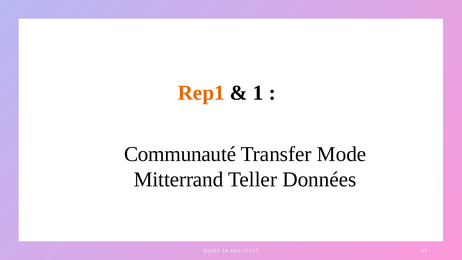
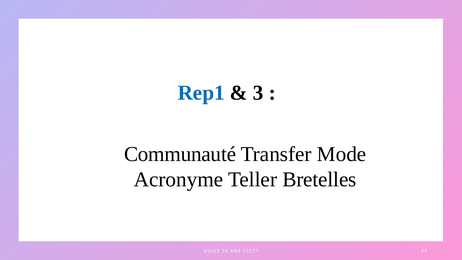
Rep1 colour: orange -> blue (201, 93)
1: 1 -> 3 (258, 93)
Mitterrand: Mitterrand -> Acronyme (179, 179)
Données: Données -> Bretelles (319, 179)
